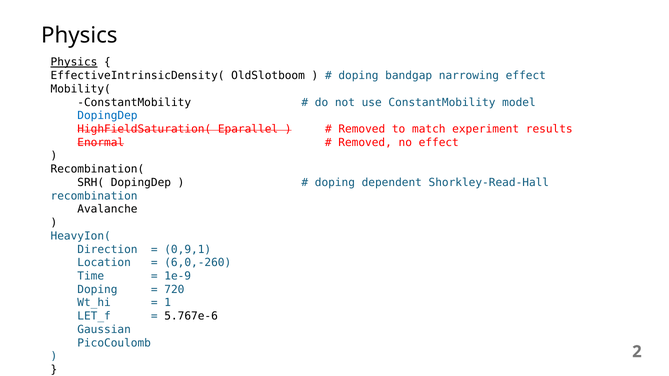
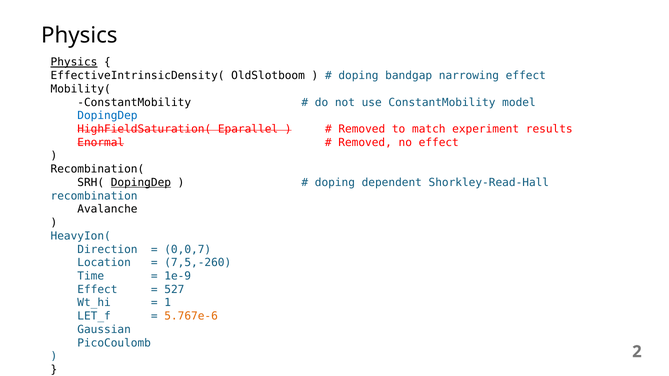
DopingDep underline: none -> present (141, 183)
0,9,1: 0,9,1 -> 0,0,7 (188, 250)
6,0,-260: 6,0,-260 -> 7,5,-260 (198, 263)
Doping: Doping -> Effect (97, 290)
720: 720 -> 527 (174, 290)
5.767e-6 colour: black -> orange (191, 316)
